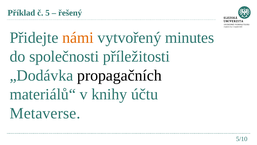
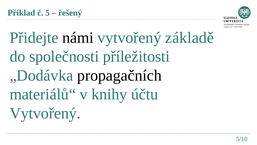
námi colour: orange -> black (78, 38)
minutes: minutes -> základě (190, 38)
Metaverse: Metaverse -> Vytvořený (45, 113)
